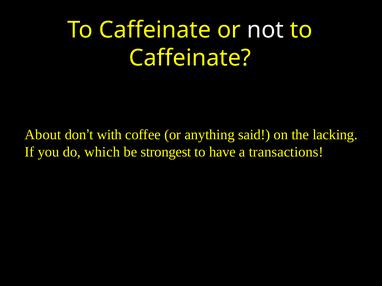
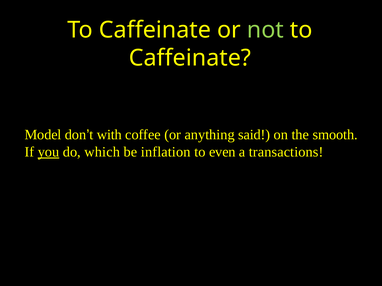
not colour: white -> light green (265, 30)
About: About -> Model (43, 135)
lacking: lacking -> smooth (335, 135)
you underline: none -> present (49, 152)
strongest: strongest -> inflation (166, 152)
have: have -> even (222, 152)
